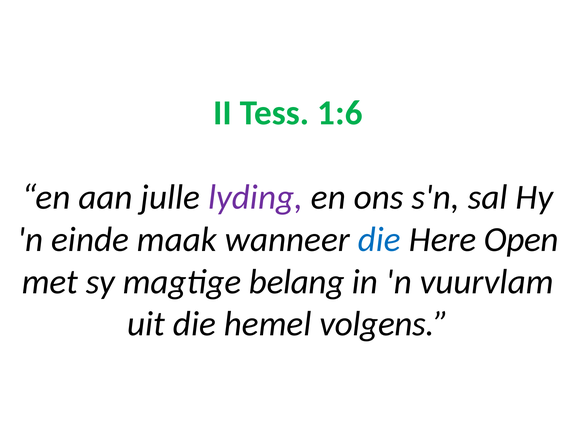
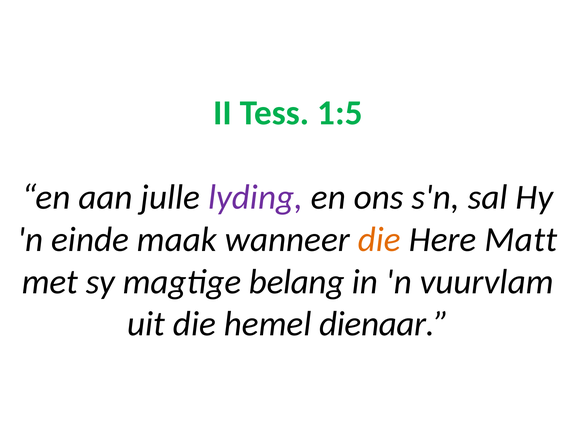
1:6: 1:6 -> 1:5 (340, 113)
die colour: blue -> orange (379, 240)
Open: Open -> Matt (521, 240)
volgens: volgens -> dienaar (384, 324)
